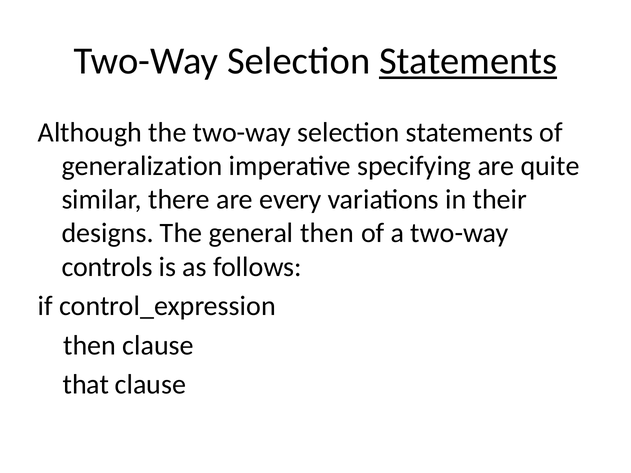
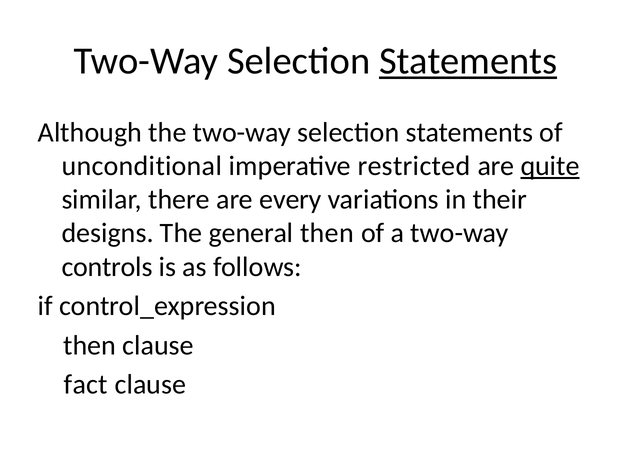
generalization: generalization -> unconditional (142, 166)
specifying: specifying -> restricted (414, 166)
quite underline: none -> present (550, 166)
that: that -> fact (86, 385)
